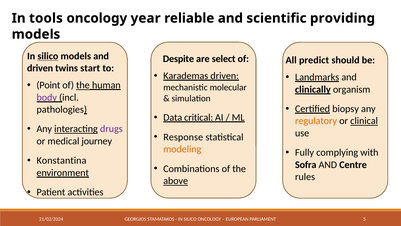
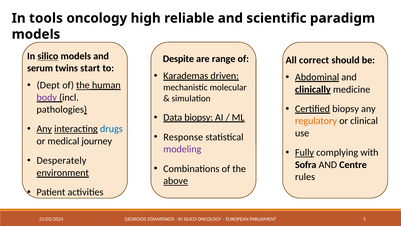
year: year -> high (146, 18)
providing: providing -> paradigm (343, 18)
select: select -> range (224, 59)
predict: predict -> correct (314, 60)
driven: driven -> serum (40, 68)
Landmarks: Landmarks -> Abdominal (317, 77)
Point: Point -> Dept (48, 85)
organism: organism -> medicine (352, 89)
Data critical: critical -> biopsy (199, 117)
clinical underline: present -> none (364, 121)
Any underline: none -> present (44, 129)
drugs colour: purple -> blue (111, 129)
modeling colour: orange -> purple (182, 149)
Fully underline: none -> present (305, 152)
Konstantina: Konstantina -> Desperately (62, 160)
